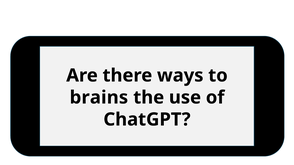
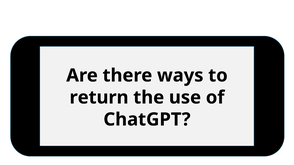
brains: brains -> return (99, 98)
